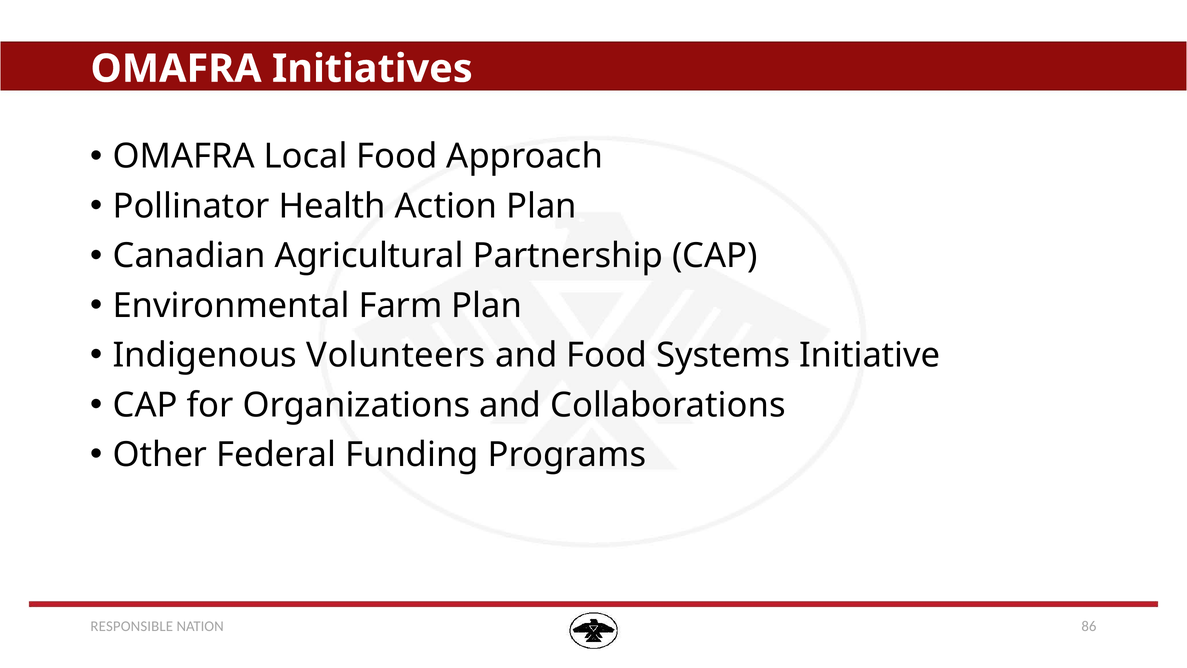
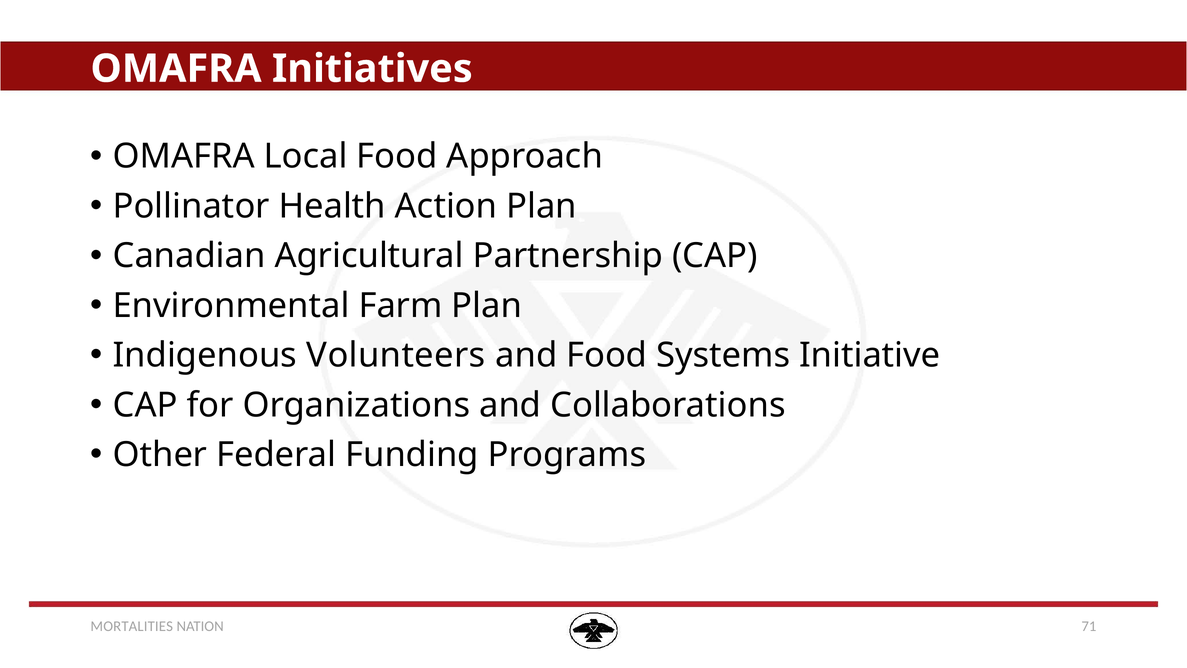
RESPONSIBLE: RESPONSIBLE -> MORTALITIES (132, 626)
86: 86 -> 71 (1089, 626)
